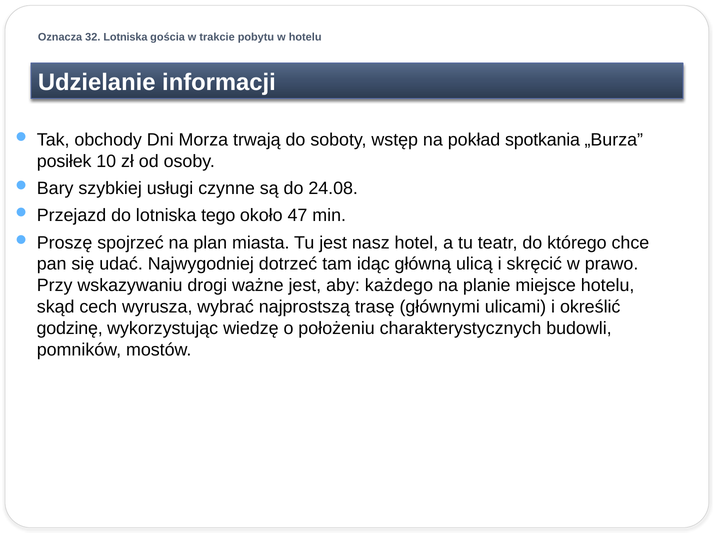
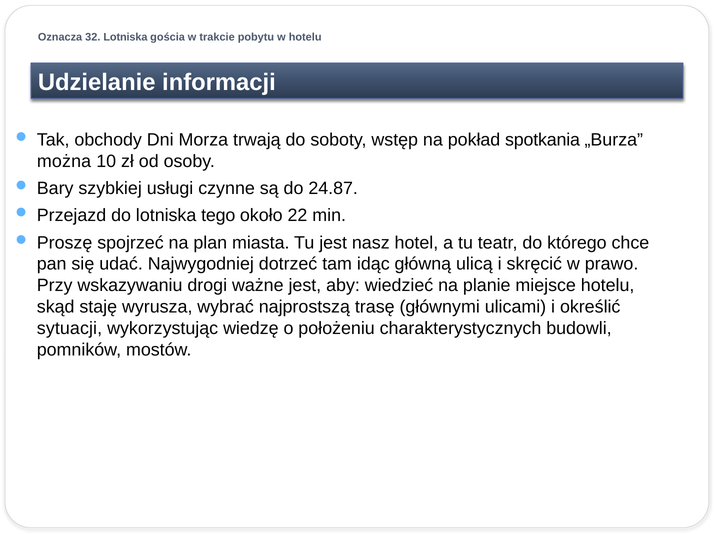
posiłek: posiłek -> można (64, 161)
24.08: 24.08 -> 24.87 (333, 188)
47: 47 -> 22 (297, 216)
każdego: każdego -> wiedzieć (399, 286)
cech: cech -> staję (98, 307)
godzinę: godzinę -> sytuacji (69, 329)
